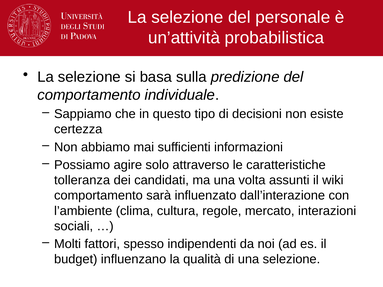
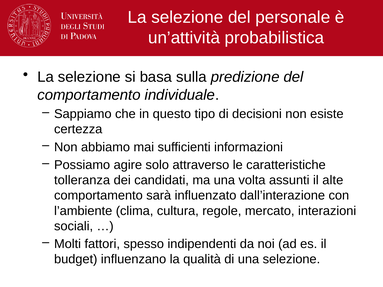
wiki: wiki -> alte (333, 180)
